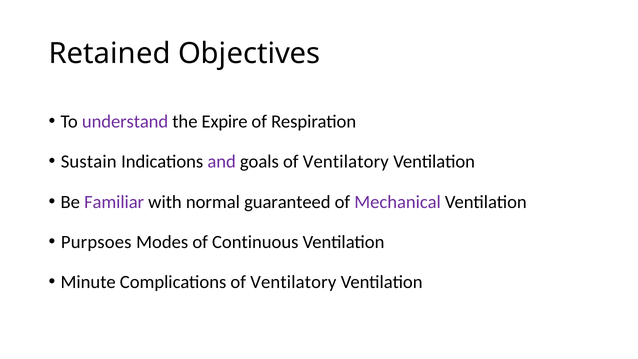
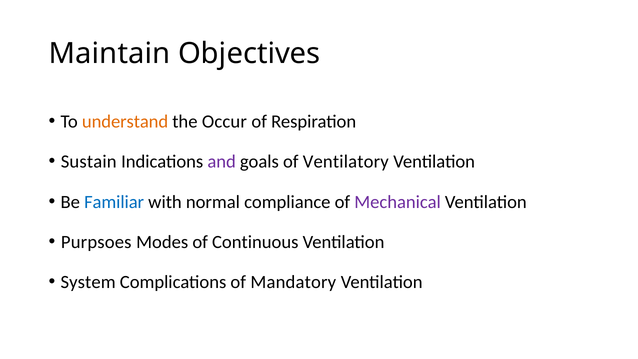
Retained: Retained -> Maintain (110, 54)
understand colour: purple -> orange (125, 122)
Expire: Expire -> Occur (224, 122)
Familiar colour: purple -> blue (114, 202)
guaranteed: guaranteed -> compliance (287, 202)
Minute: Minute -> System (88, 282)
Complications of Ventilatory: Ventilatory -> Mandatory (293, 282)
